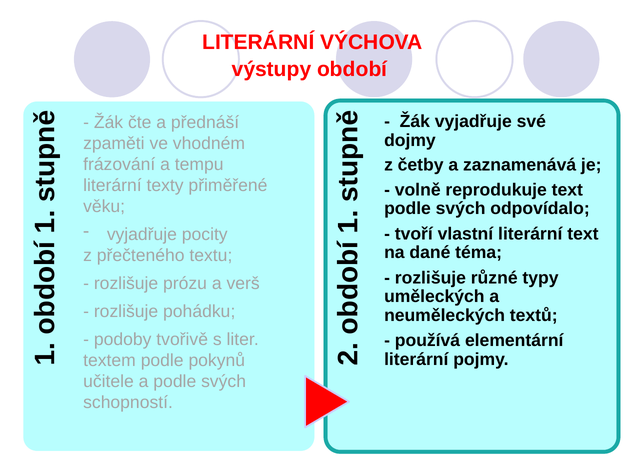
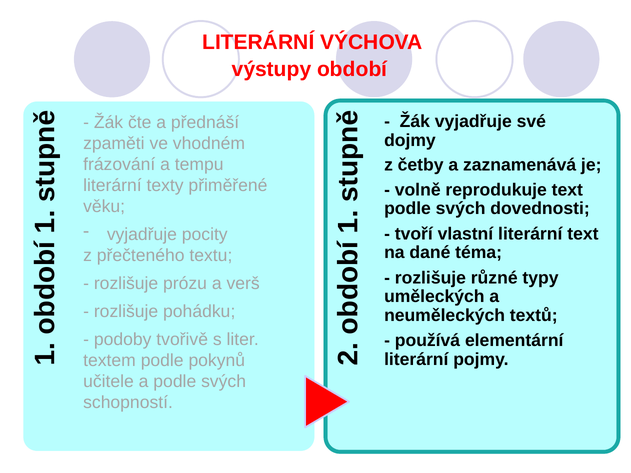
odpovídalo: odpovídalo -> dovednosti (540, 209)
